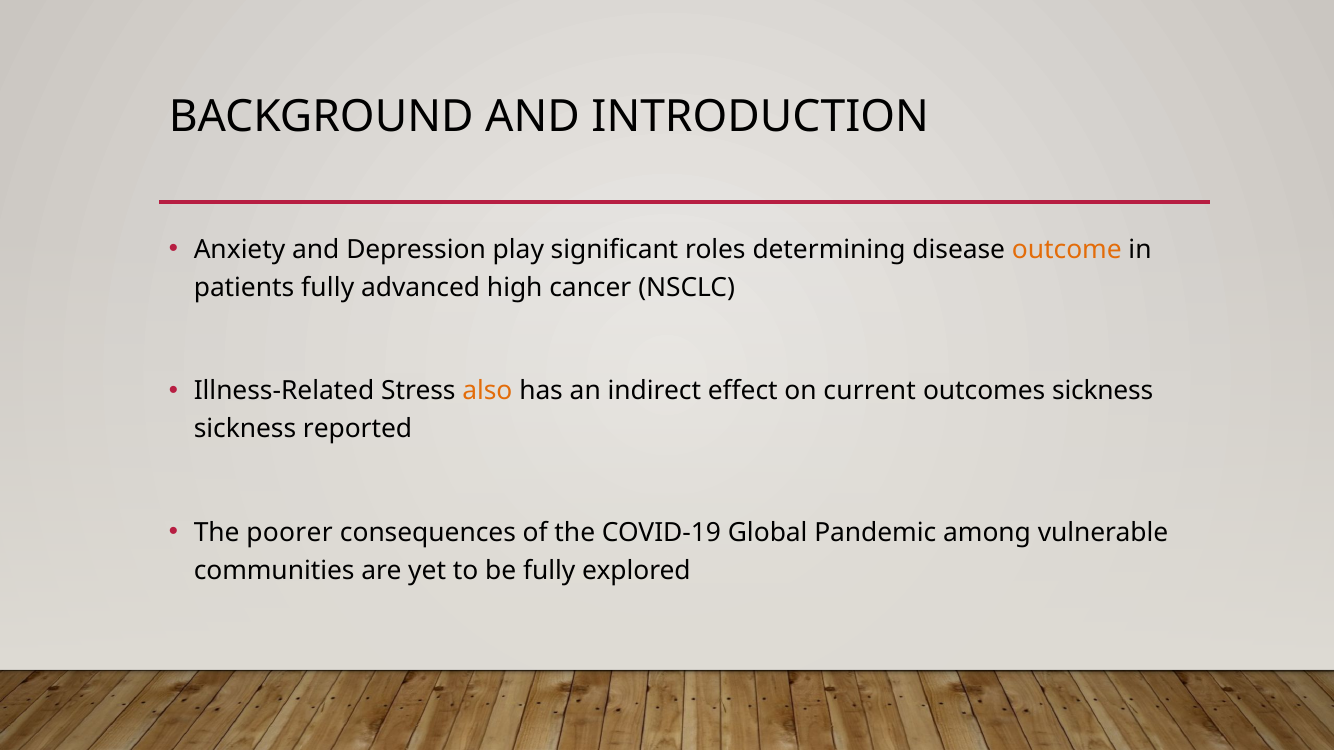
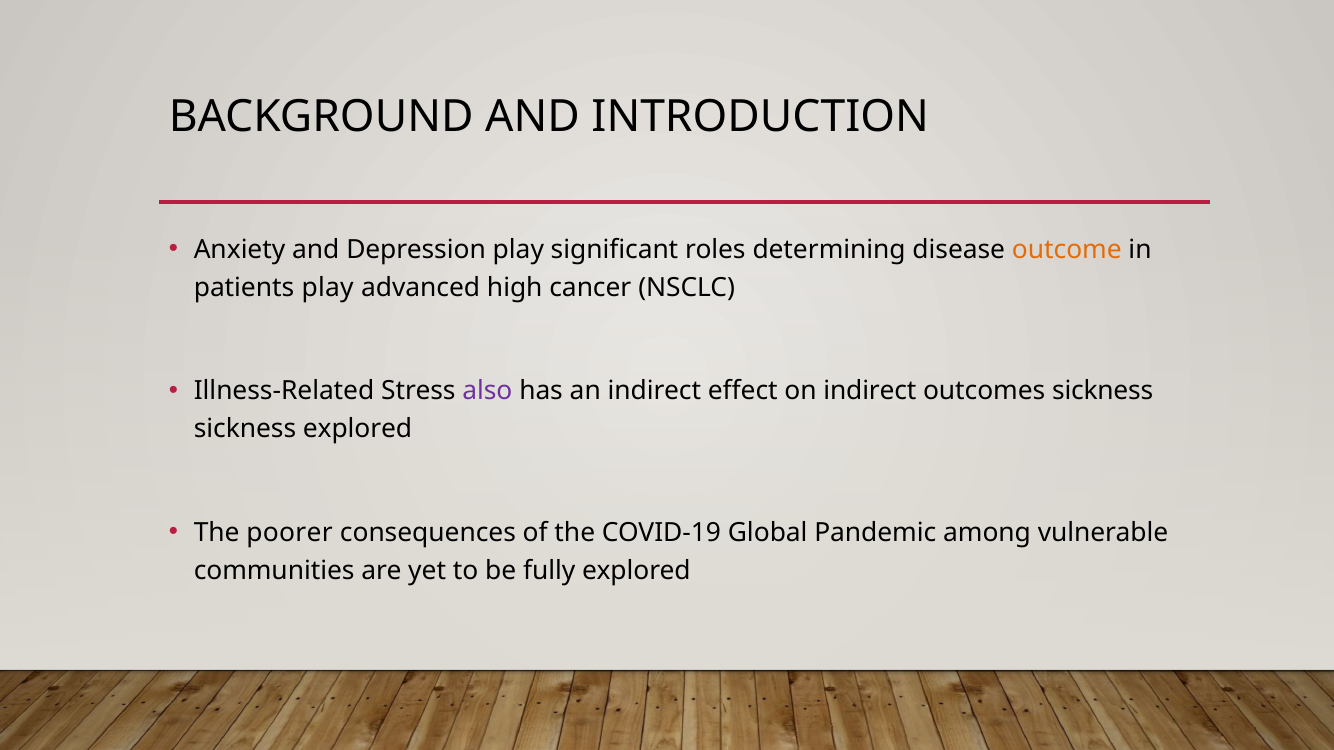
patients fully: fully -> play (328, 287)
also colour: orange -> purple (487, 391)
on current: current -> indirect (870, 391)
sickness reported: reported -> explored (358, 429)
